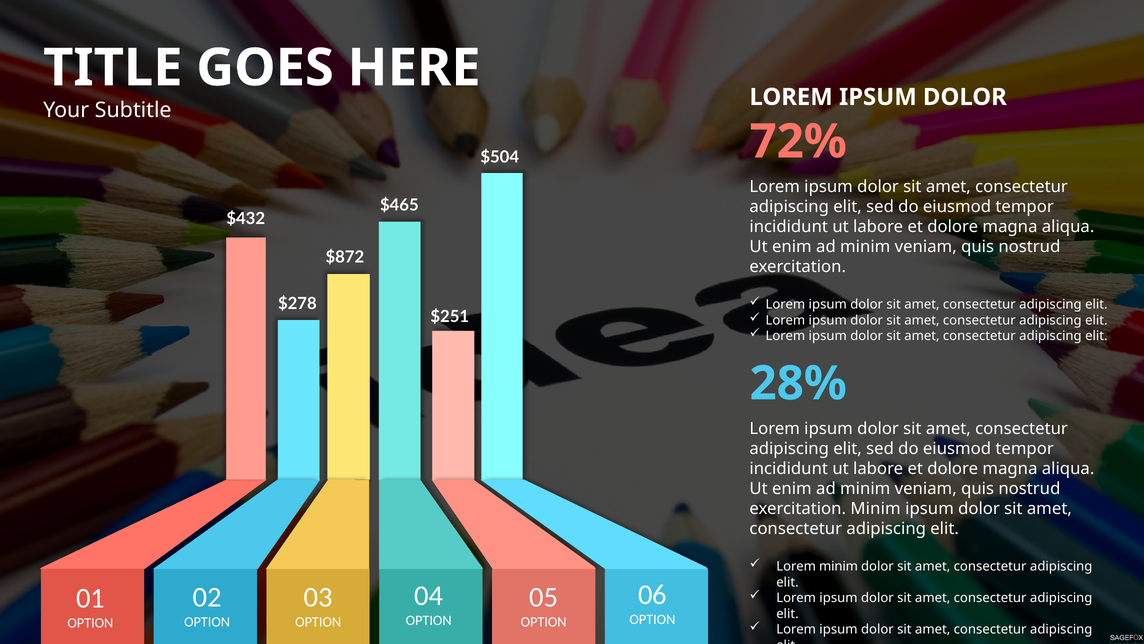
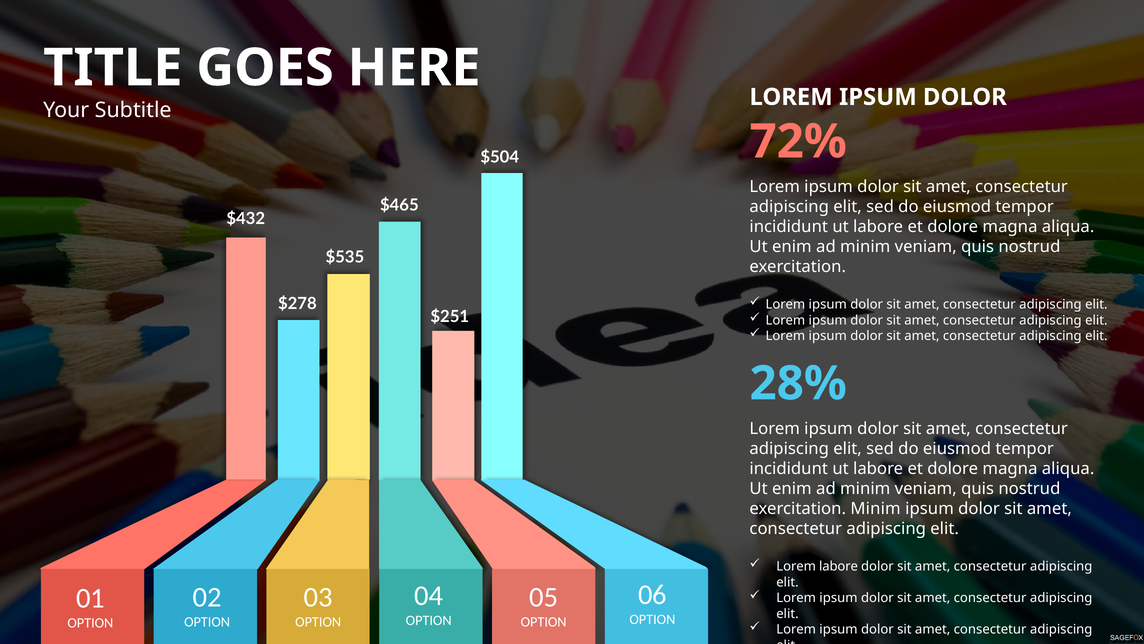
$872: $872 -> $535 (345, 257)
Lorem minim: minim -> labore (839, 566)
